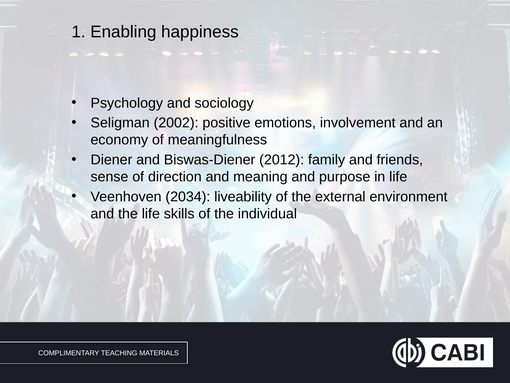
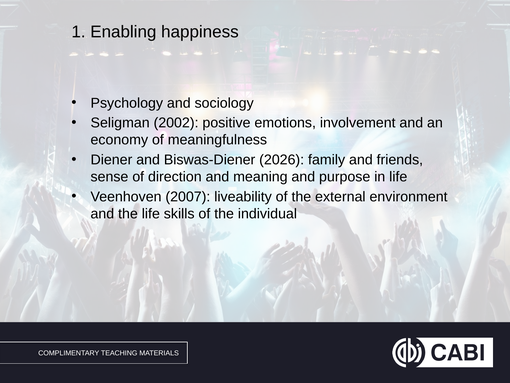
2012: 2012 -> 2026 (282, 160)
2034: 2034 -> 2007 (188, 197)
